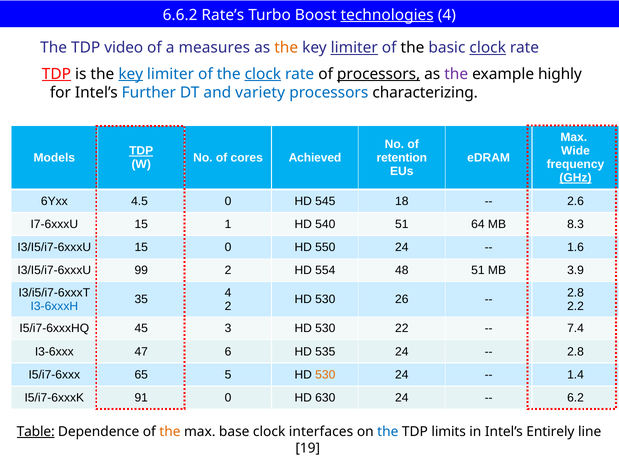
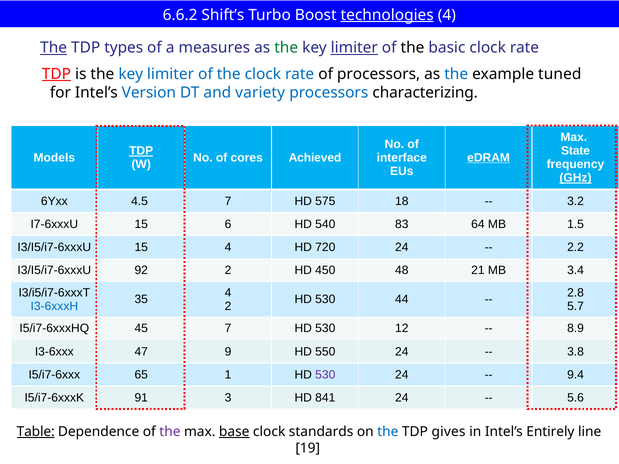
Rate’s: Rate’s -> Shift’s (223, 15)
The underline: none -> present (54, 48)
video: video -> types (124, 48)
the colour: orange -> green (286, 48)
clock underline: present -> none (488, 48)
key underline: present -> none (131, 74)
clock underline: present -> none (263, 74)
processors underline: present -> none (379, 74)
the colour: purple -> blue (456, 74)
highly: highly -> tuned (560, 74)
Further: Further -> Version (149, 93)
Wide: Wide -> State (576, 151)
retention: retention -> interface (402, 158)
eDRAM underline: none -> present (489, 158)
4.5 0: 0 -> 7 (228, 201)
545: 545 -> 575 (325, 201)
2.6: 2.6 -> 3.2 (575, 201)
1: 1 -> 6 (228, 224)
540 51: 51 -> 83 (402, 224)
8.3: 8.3 -> 1.5 (575, 224)
15 0: 0 -> 4 (228, 247)
550: 550 -> 720 (325, 247)
1.6: 1.6 -> 2.2 (575, 247)
99: 99 -> 92 (141, 271)
554: 554 -> 450 (325, 271)
48 51: 51 -> 21 (478, 271)
3.9: 3.9 -> 3.4 (575, 271)
26: 26 -> 44 (402, 300)
2.2: 2.2 -> 5.7 (575, 306)
45 3: 3 -> 7 (228, 329)
22: 22 -> 12 (402, 329)
7.4: 7.4 -> 8.9 (575, 329)
6: 6 -> 9 (228, 352)
535: 535 -> 550 (325, 352)
2.8: 2.8 -> 3.8 (575, 352)
5: 5 -> 1 (228, 375)
530 colour: orange -> purple (325, 375)
1.4: 1.4 -> 9.4 (575, 375)
91 0: 0 -> 3 (228, 398)
630: 630 -> 841 (325, 398)
6.2: 6.2 -> 5.6 (575, 398)
the colour: orange -> purple (170, 432)
base underline: none -> present (234, 432)
interfaces: interfaces -> standards (321, 432)
limits: limits -> gives (449, 432)
